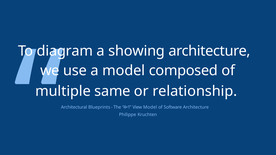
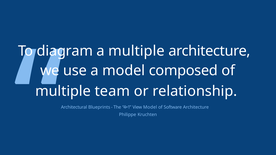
a showing: showing -> multiple (136, 51)
same: same -> team (112, 91)
